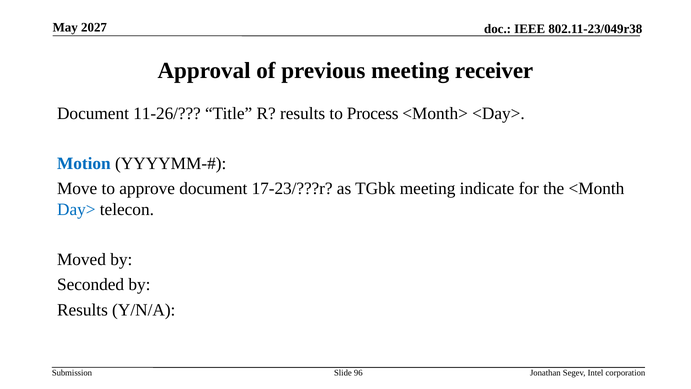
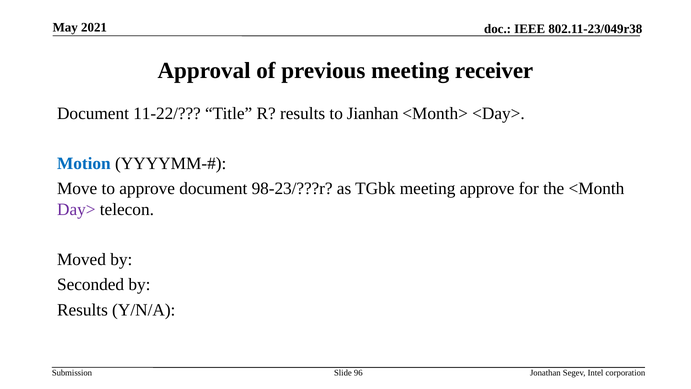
2027: 2027 -> 2021 (94, 27)
11-26/: 11-26/ -> 11-22/ (167, 113)
Process: Process -> Jianhan (373, 113)
17-23/???r: 17-23/???r -> 98-23/???r (292, 189)
meeting indicate: indicate -> approve (487, 189)
Day> colour: blue -> purple (76, 209)
